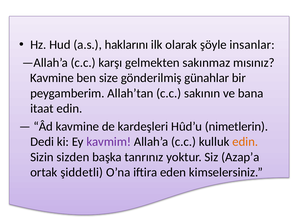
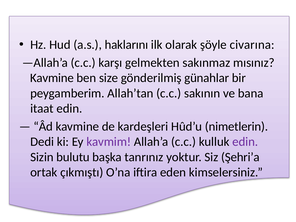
insanlar: insanlar -> civarına (252, 45)
edin colour: orange -> purple (245, 142)
sizden: sizden -> bulutu (73, 157)
Azap’a: Azap’a -> Şehri’a (240, 157)
şiddetli: şiddetli -> çıkmıştı (82, 172)
